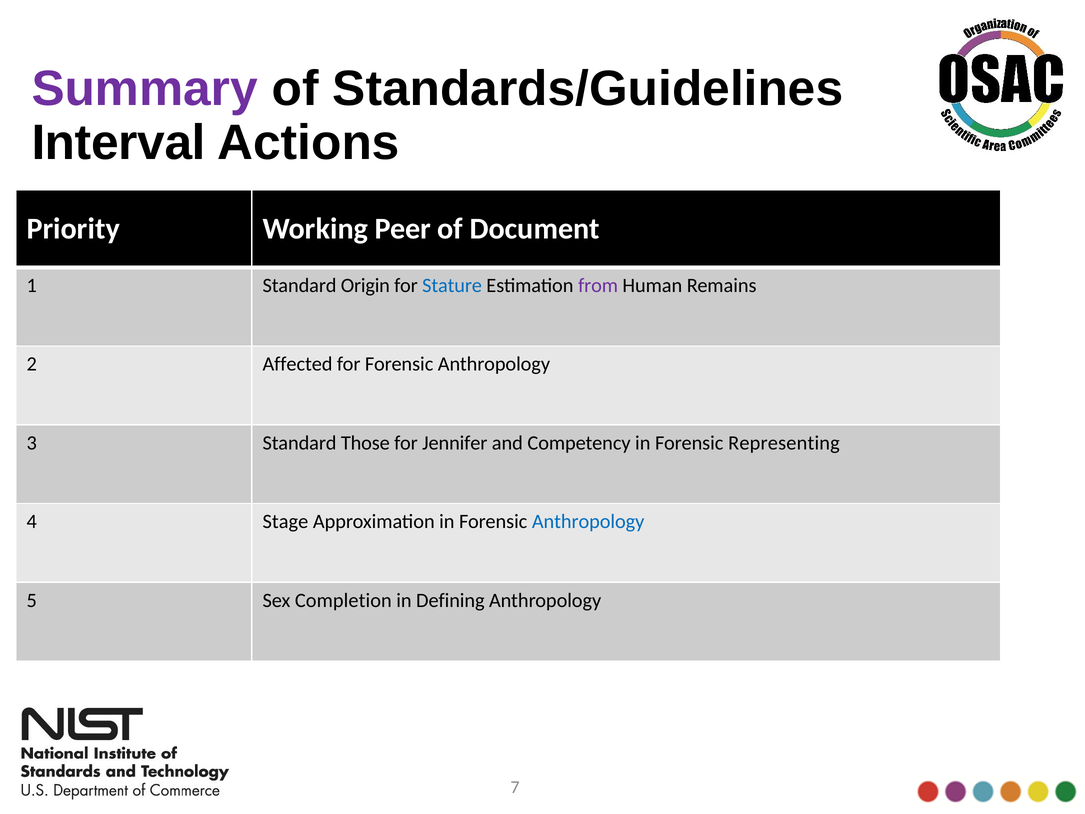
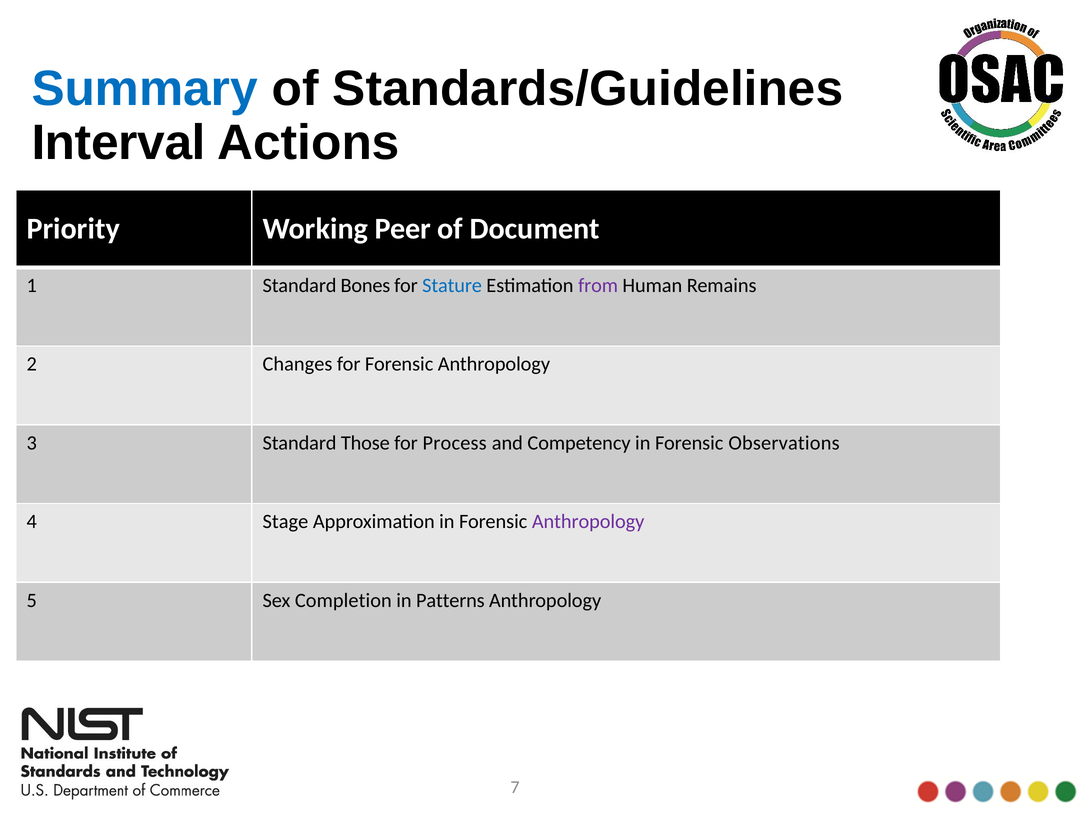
Summary colour: purple -> blue (145, 89)
Origin: Origin -> Bones (365, 285)
Affected: Affected -> Changes (297, 364)
Jennifer: Jennifer -> Process (455, 443)
Representing: Representing -> Observations (784, 443)
Anthropology colour: blue -> purple (588, 521)
Defining: Defining -> Patterns (450, 600)
